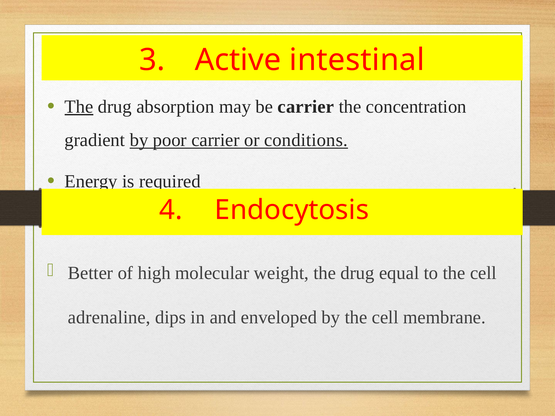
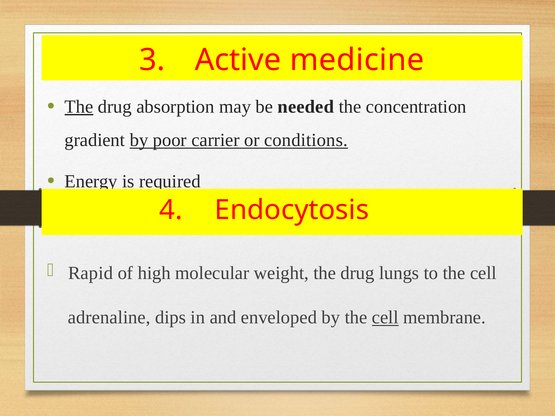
intestinal: intestinal -> medicine (357, 60)
be carrier: carrier -> needed (306, 107)
Better: Better -> Rapid (90, 273)
equal: equal -> lungs (399, 273)
cell underline: none -> present (385, 318)
